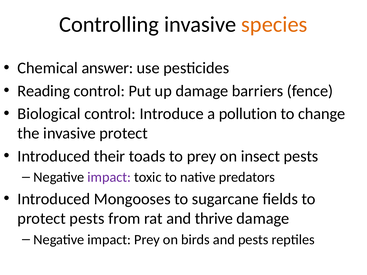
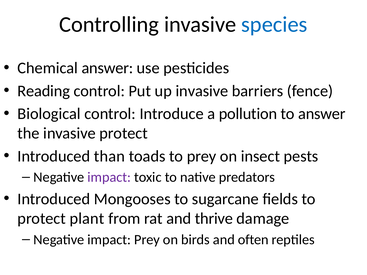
species colour: orange -> blue (274, 25)
up damage: damage -> invasive (202, 91)
to change: change -> answer (322, 114)
their: their -> than (109, 156)
protect pests: pests -> plant (87, 219)
and pests: pests -> often (253, 240)
